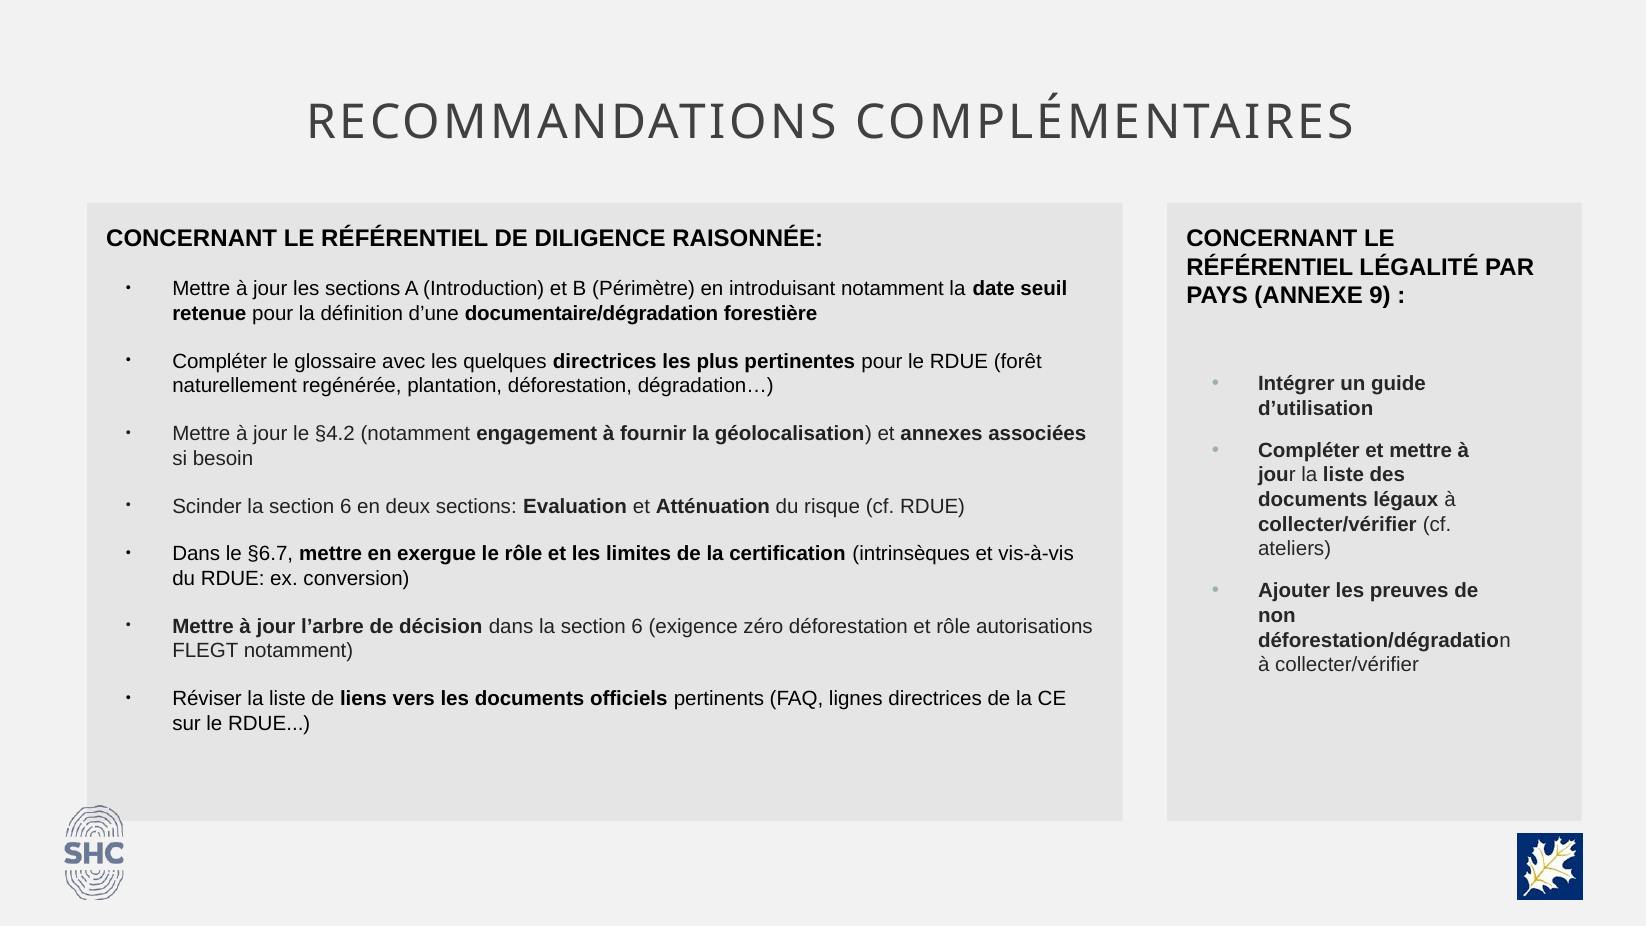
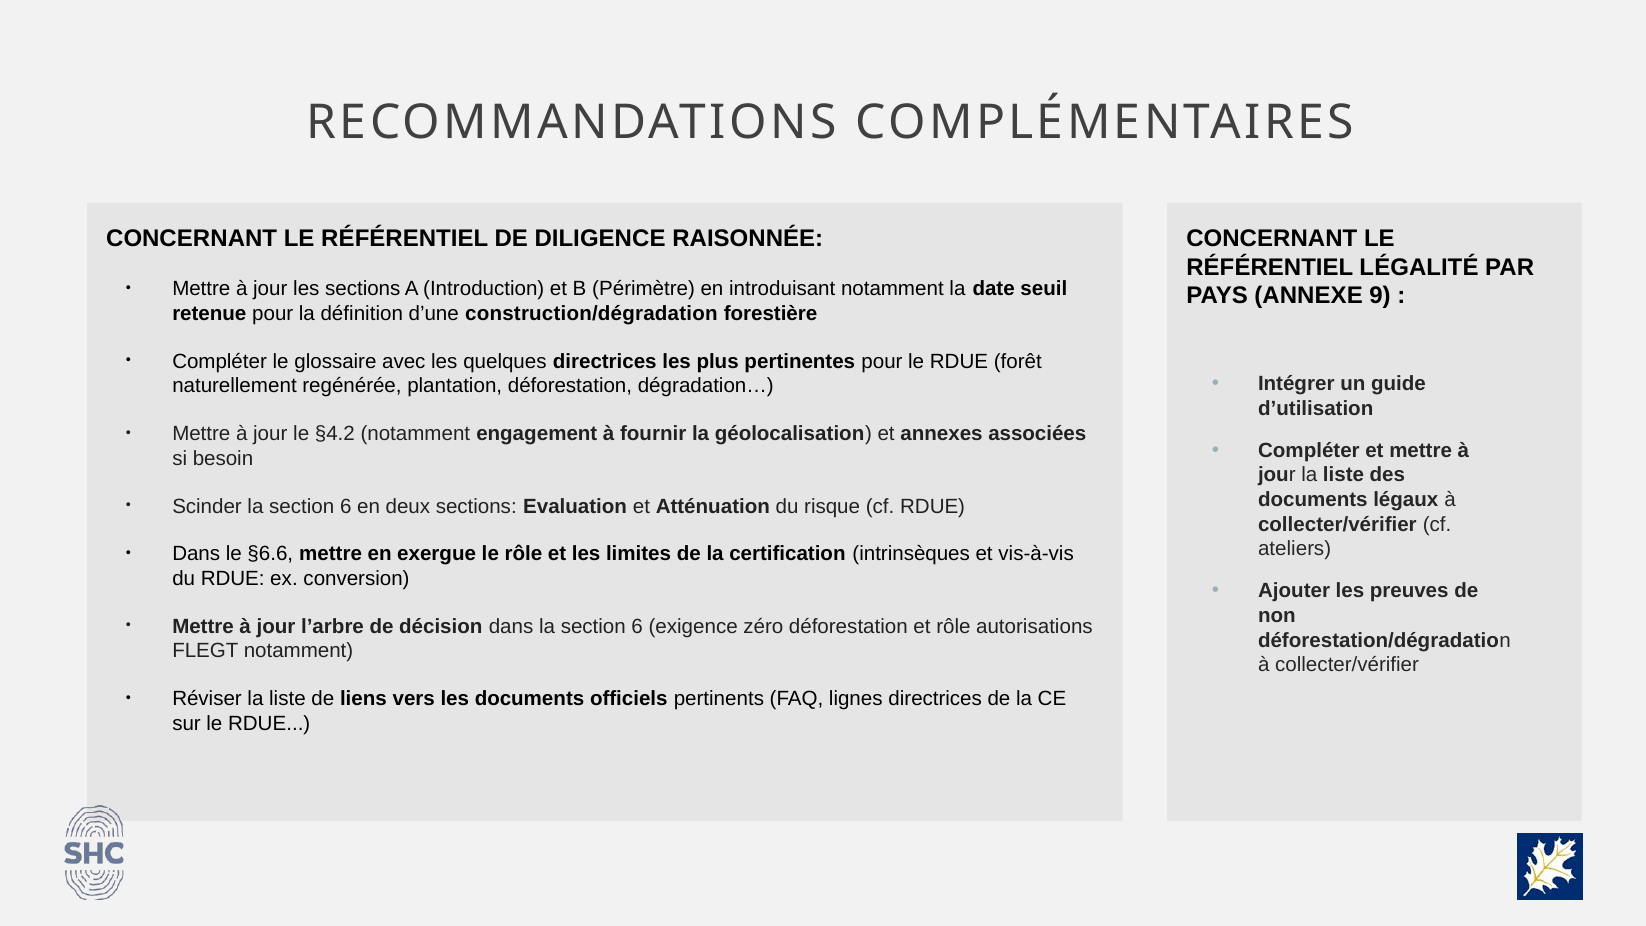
documentaire/dégradation: documentaire/dégradation -> construction/dégradation (591, 314)
§6.7: §6.7 -> §6.6 (270, 554)
